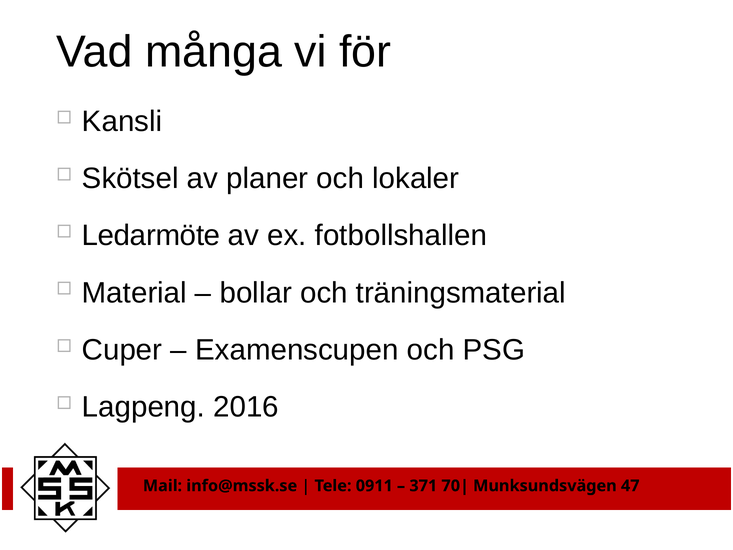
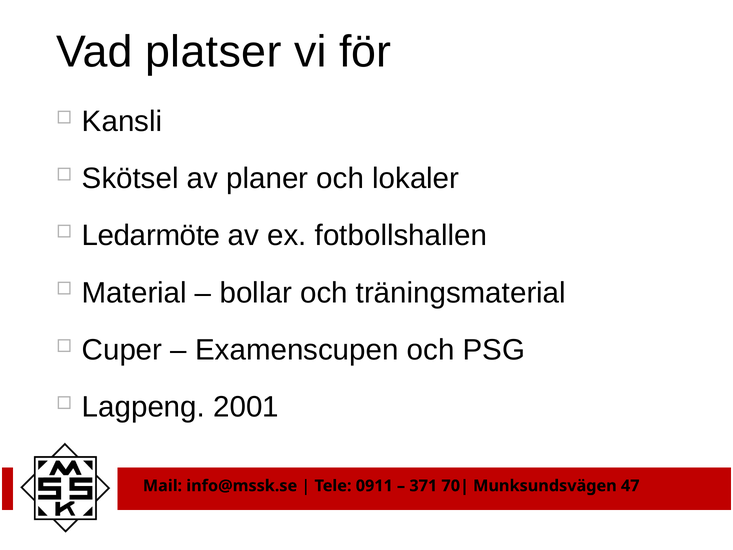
många: många -> platser (213, 52)
2016: 2016 -> 2001 (246, 407)
